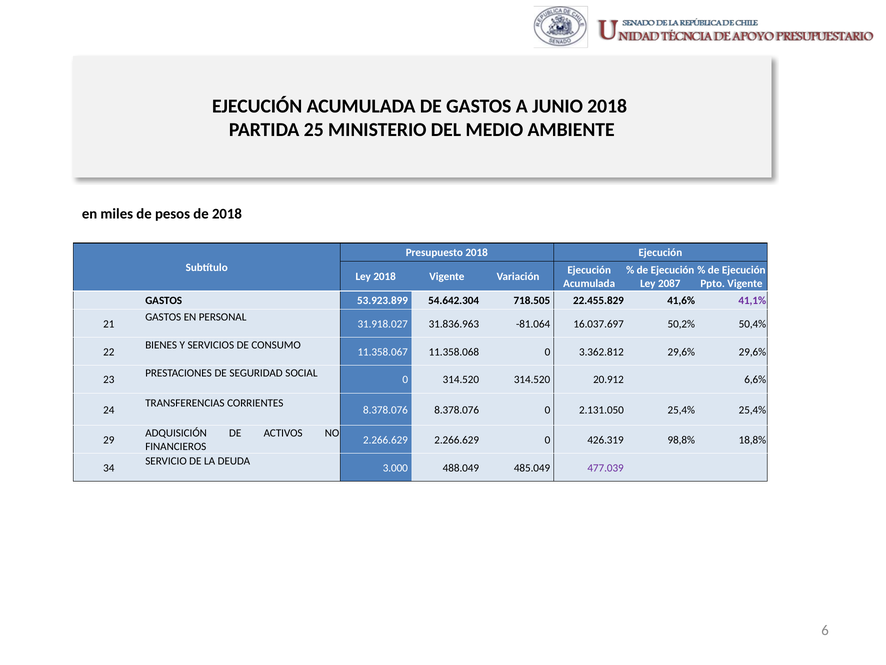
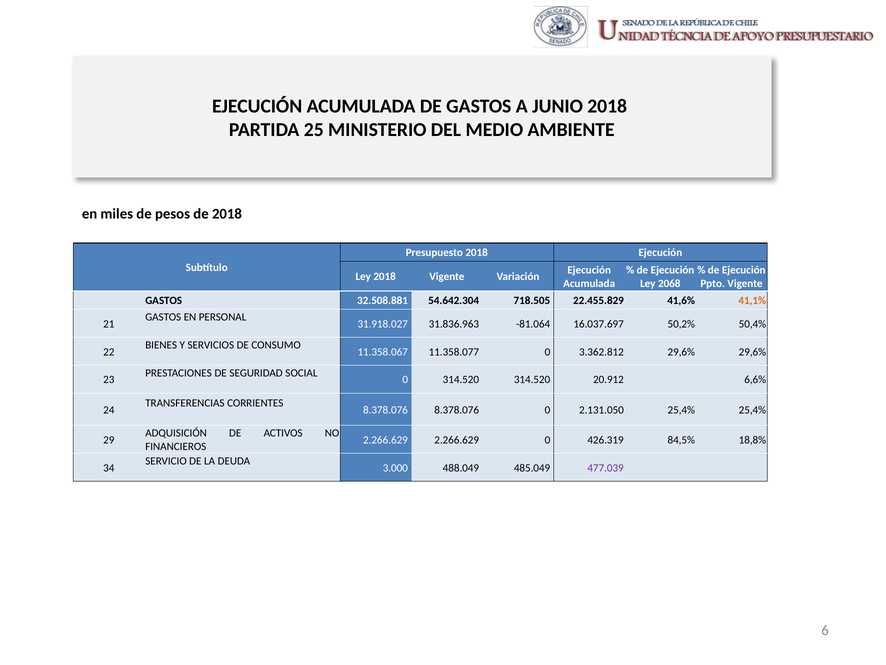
2087: 2087 -> 2068 (669, 283)
53.923.899: 53.923.899 -> 32.508.881 (382, 301)
41,1% colour: purple -> orange (752, 301)
11.358.068: 11.358.068 -> 11.358.077 (454, 352)
98,8%: 98,8% -> 84,5% (681, 440)
